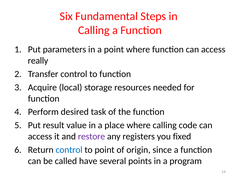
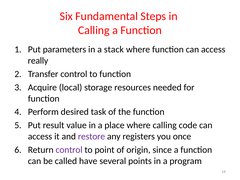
a point: point -> stack (114, 49)
fixed: fixed -> once (182, 136)
control colour: blue -> purple (69, 150)
